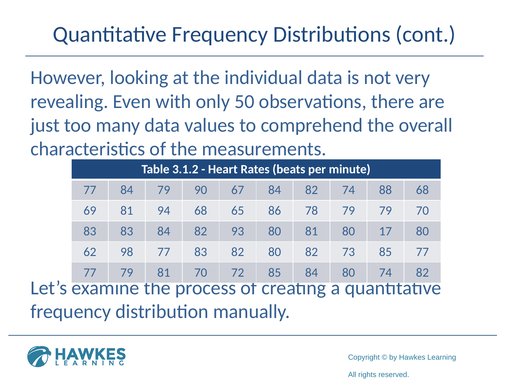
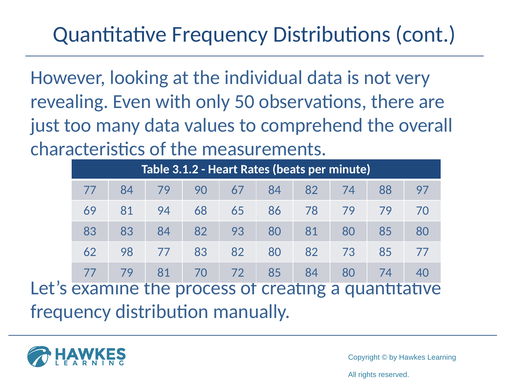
88 68: 68 -> 97 (422, 190)
80 17: 17 -> 85 (385, 231)
74 82: 82 -> 40 (422, 272)
